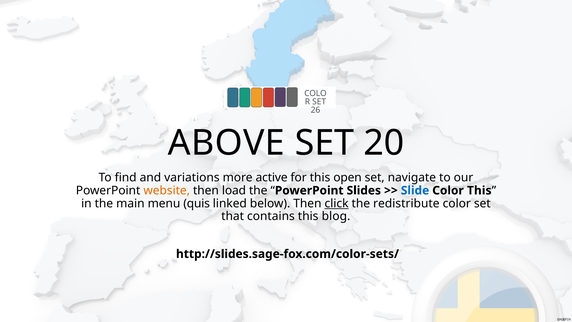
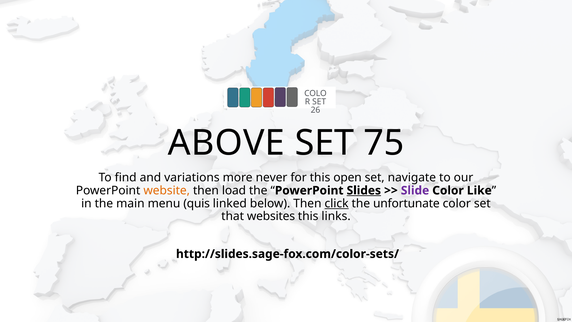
20: 20 -> 75 (384, 143)
active: active -> never (272, 178)
Slides underline: none -> present (364, 190)
Slide colour: blue -> purple (415, 190)
Color This: This -> Like (479, 190)
redistribute: redistribute -> unfortunate (406, 203)
contains: contains -> websites (271, 216)
blog: blog -> links (336, 216)
